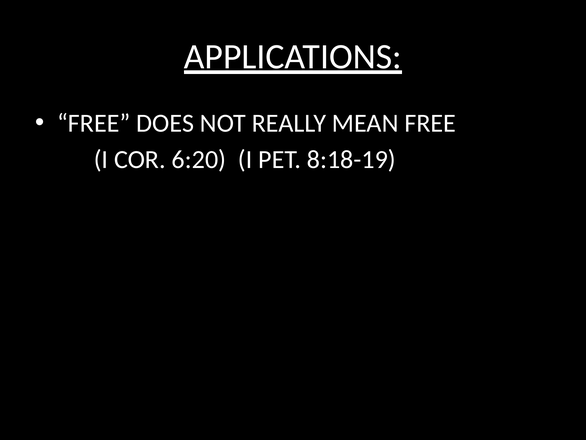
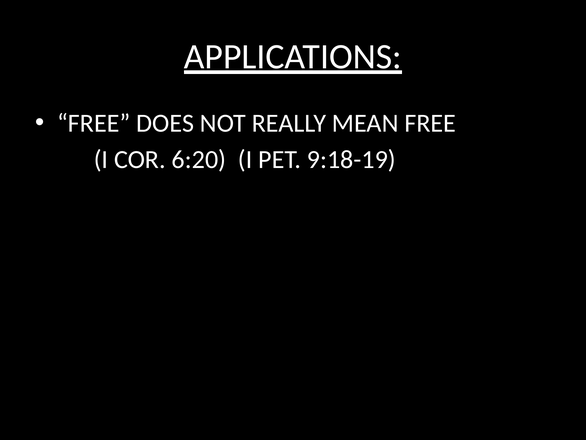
8:18-19: 8:18-19 -> 9:18-19 (351, 159)
